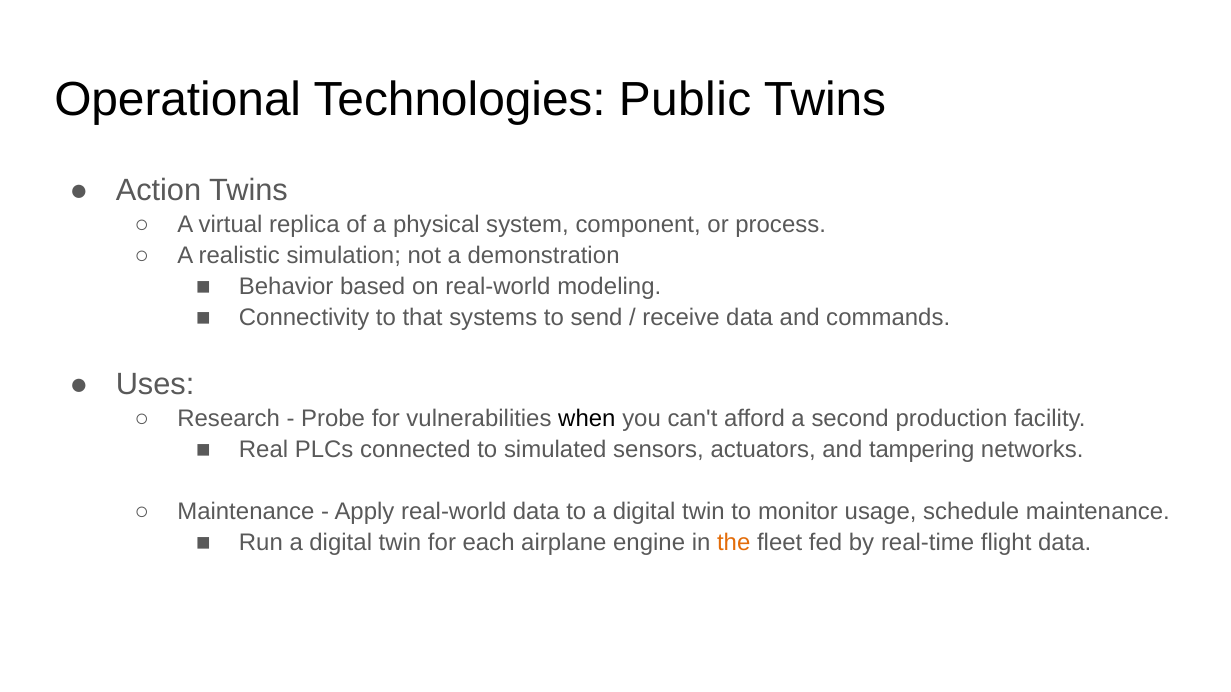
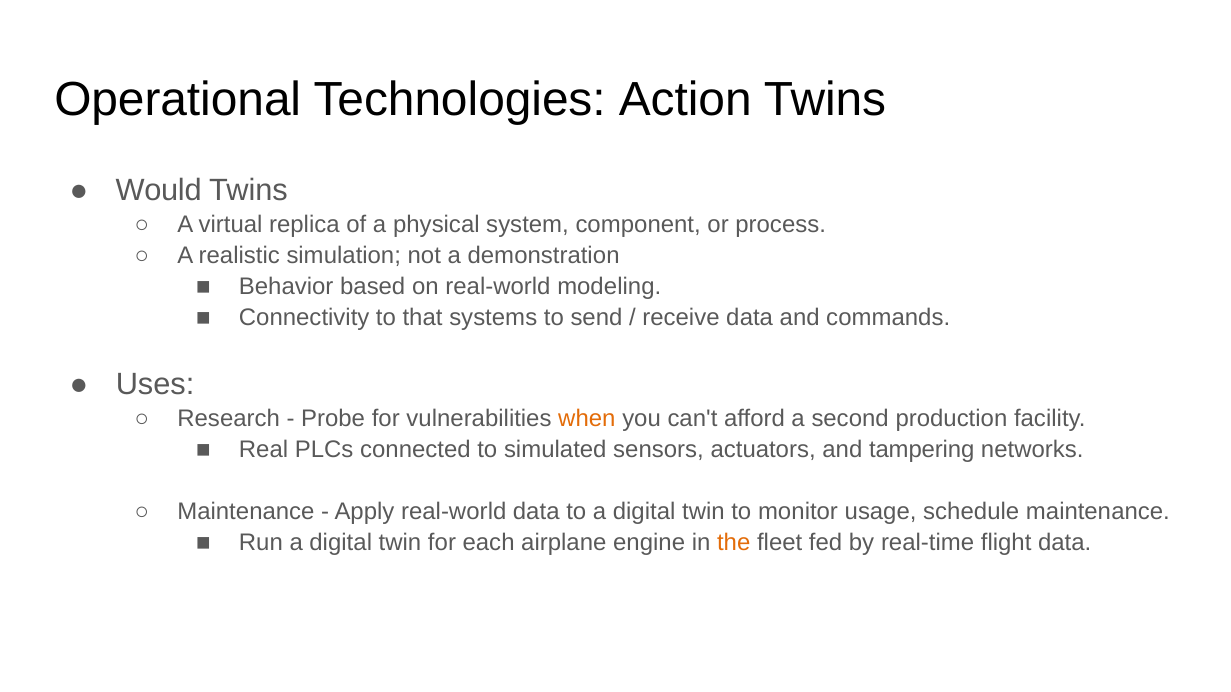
Public: Public -> Action (685, 100)
Action: Action -> Would (159, 190)
when colour: black -> orange (587, 419)
